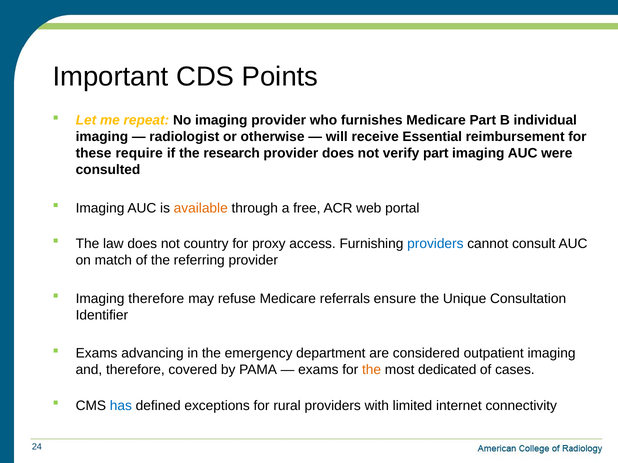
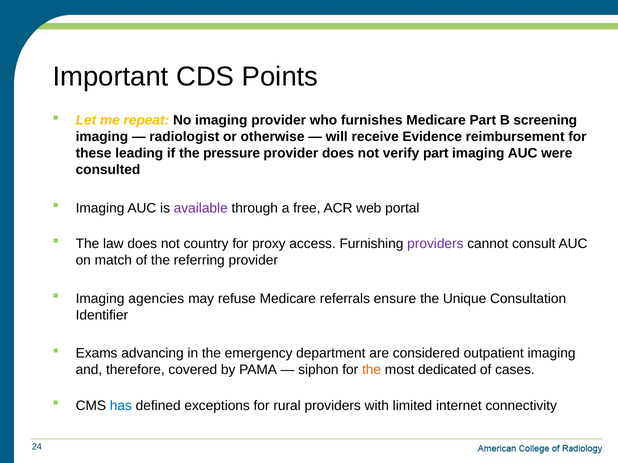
individual: individual -> screening (545, 120)
Essential: Essential -> Evidence (432, 137)
require: require -> leading (139, 153)
research: research -> pressure (232, 153)
available colour: orange -> purple (201, 208)
providers colour: blue -> purple (435, 244)
Imaging therefore: therefore -> agencies (156, 299)
exams: exams -> siphon (318, 370)
